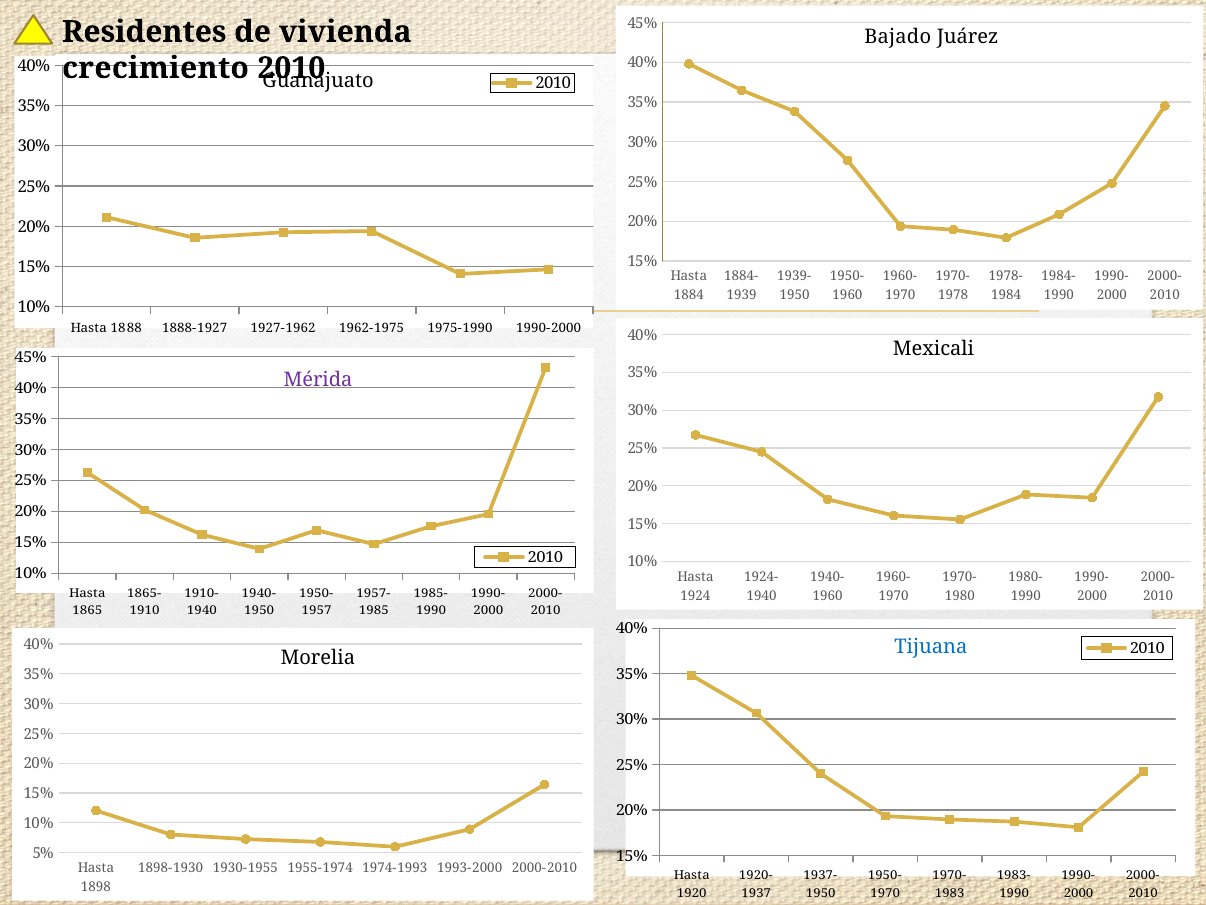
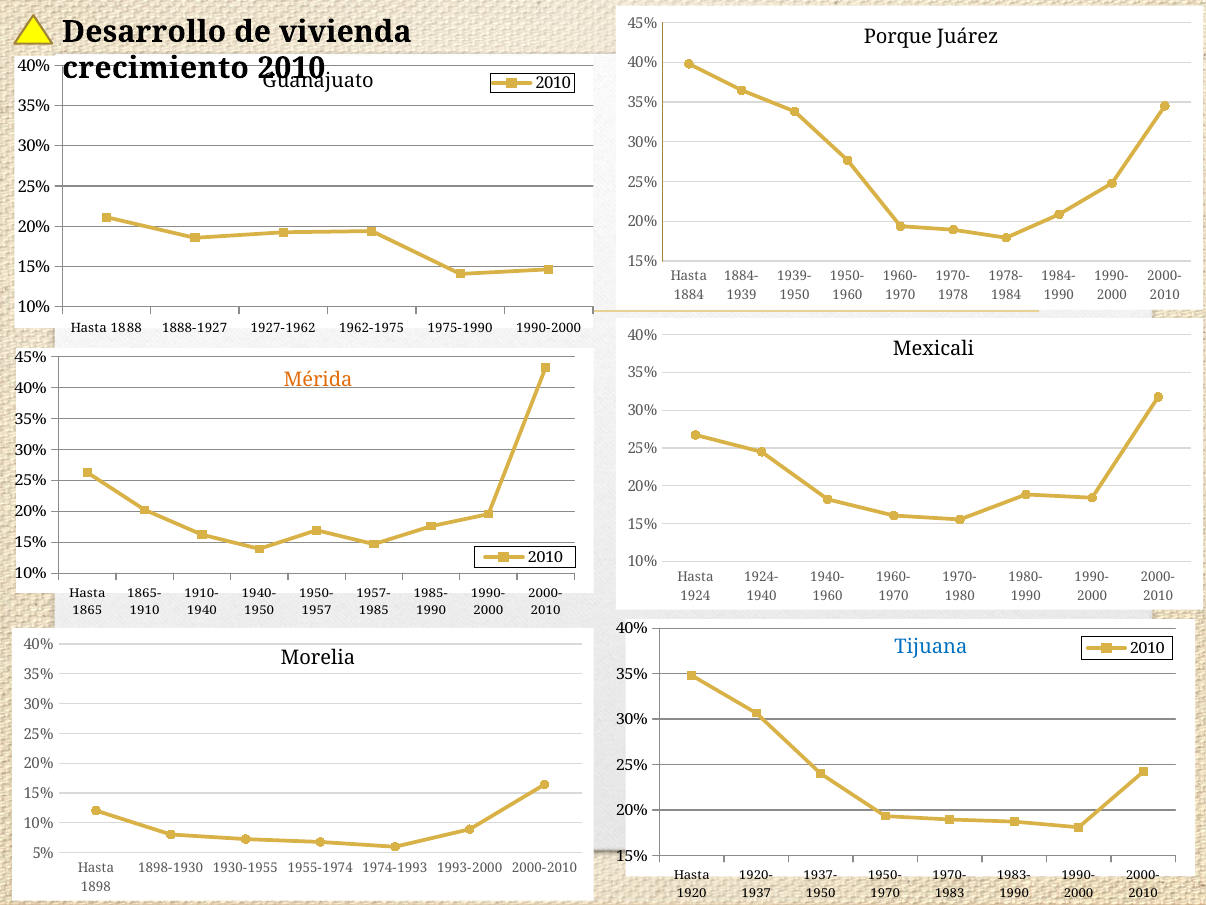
Residentes: Residentes -> Desarrollo (144, 32)
Bajado: Bajado -> Porque (898, 37)
Mérida colour: purple -> orange (318, 380)
